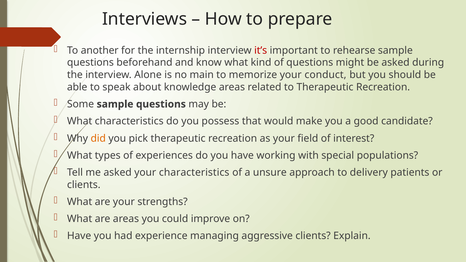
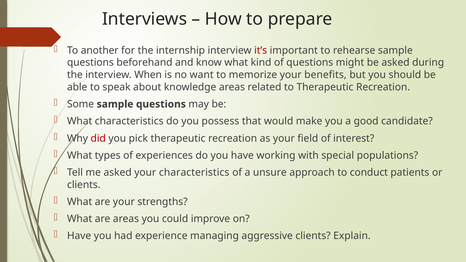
Alone: Alone -> When (148, 75)
main: main -> want (202, 75)
conduct: conduct -> benefits (325, 75)
did colour: orange -> red (98, 138)
delivery: delivery -> conduct (369, 173)
